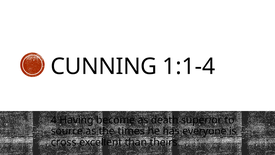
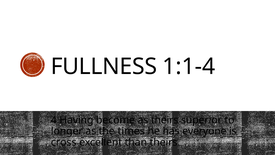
CUNNING: CUNNING -> FULLNESS (104, 66)
as death: death -> theirs (165, 120)
source: source -> longer (67, 131)
